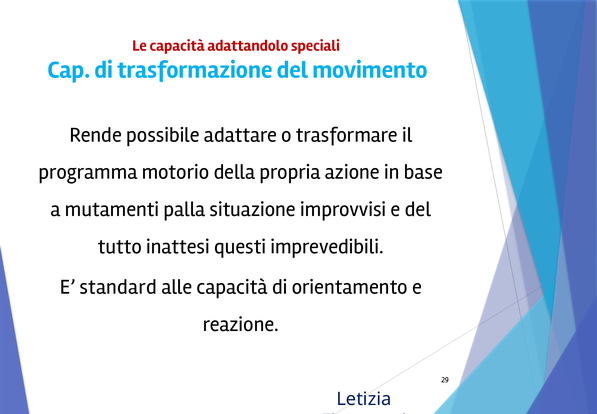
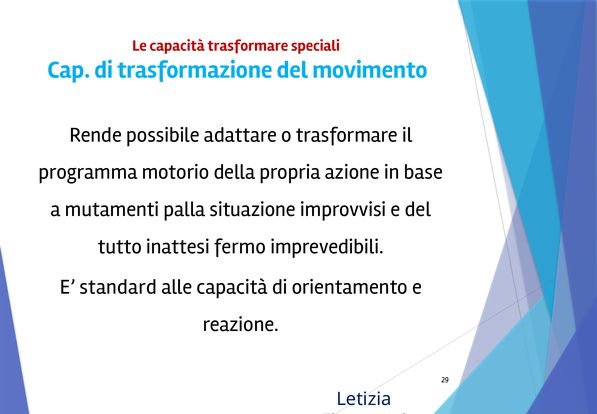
capacità adattandolo: adattandolo -> trasformare (248, 46)
questi: questi -> fermo (240, 246)
